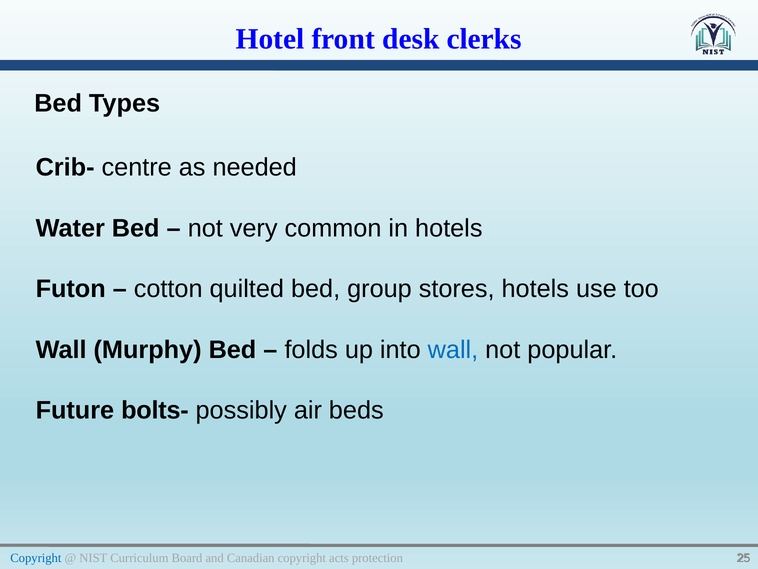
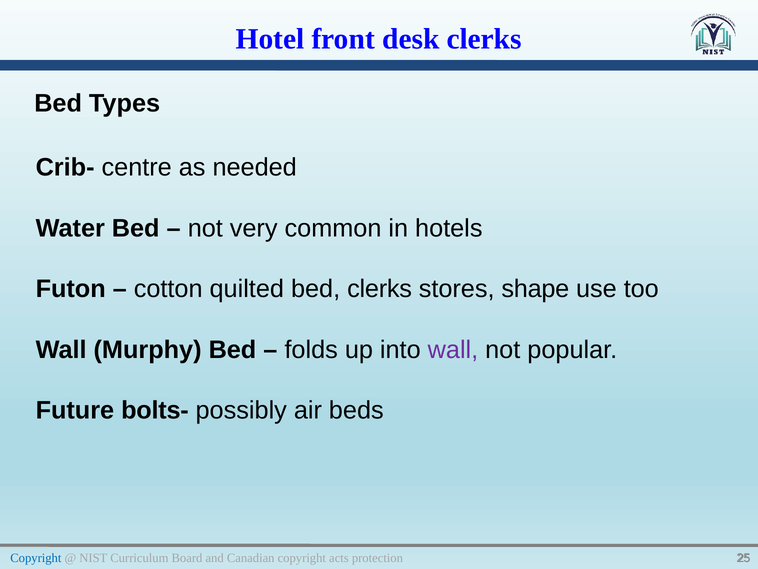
bed group: group -> clerks (380, 289)
stores hotels: hotels -> shape (535, 289)
wall colour: blue -> purple (453, 349)
